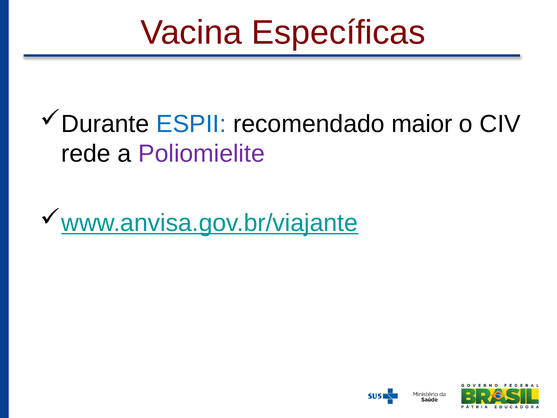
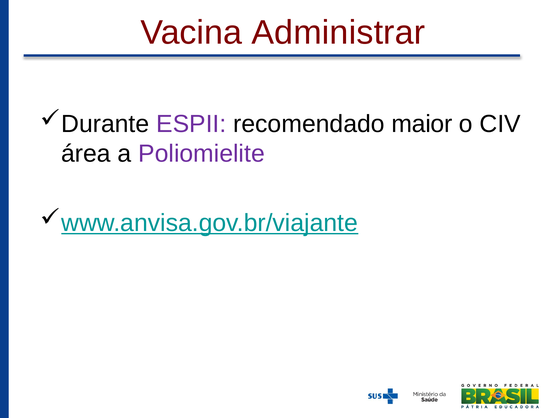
Específicas: Específicas -> Administrar (338, 33)
ESPII colour: blue -> purple (191, 124)
rede: rede -> área (86, 153)
